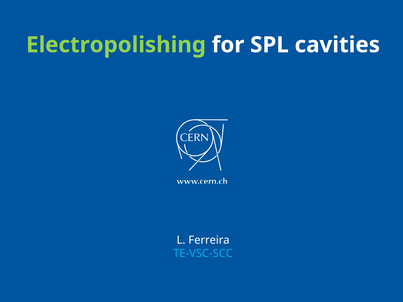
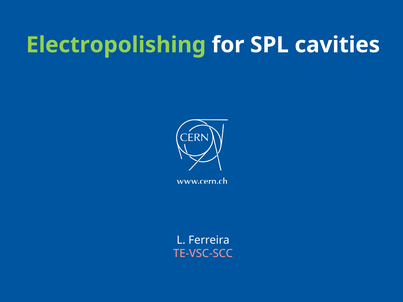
TE-VSC-SCC colour: light blue -> pink (203, 254)
